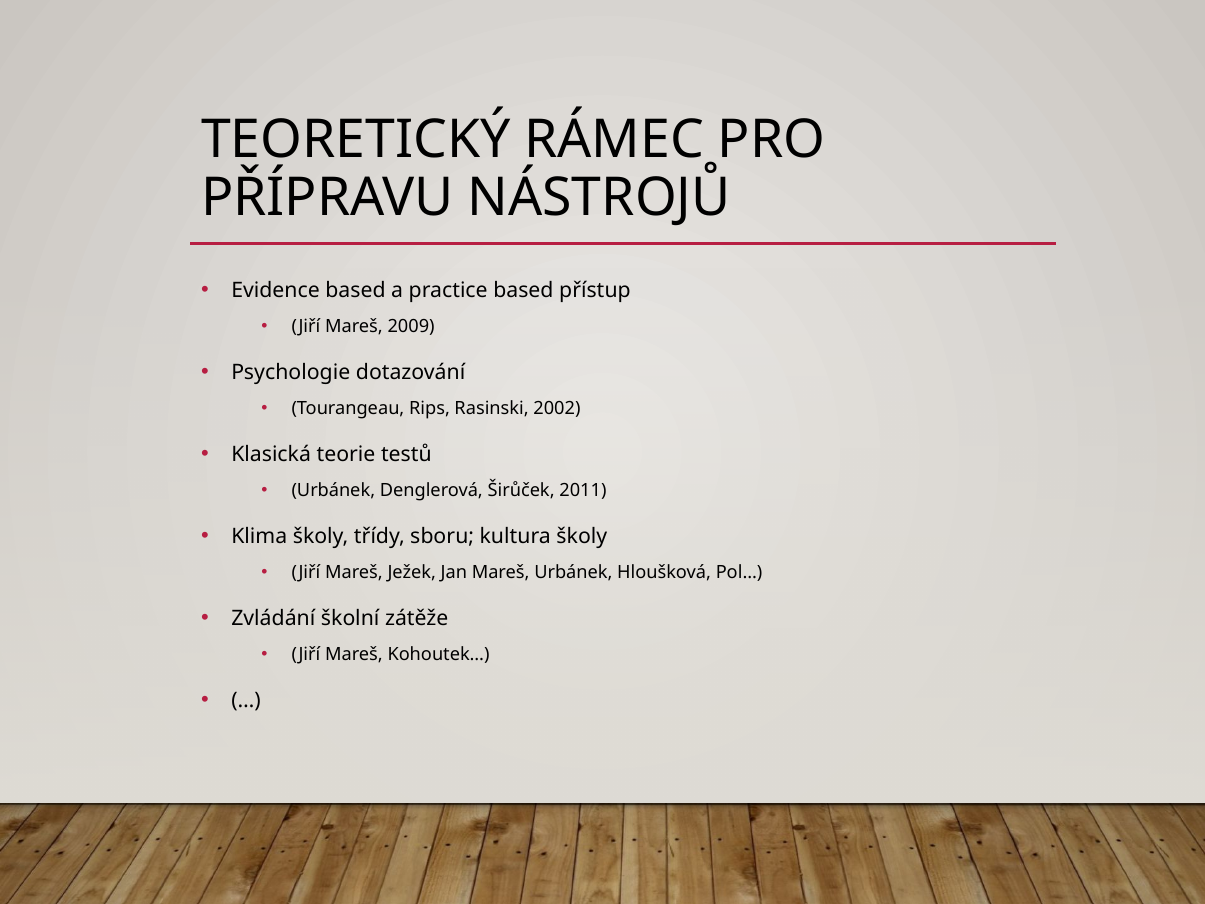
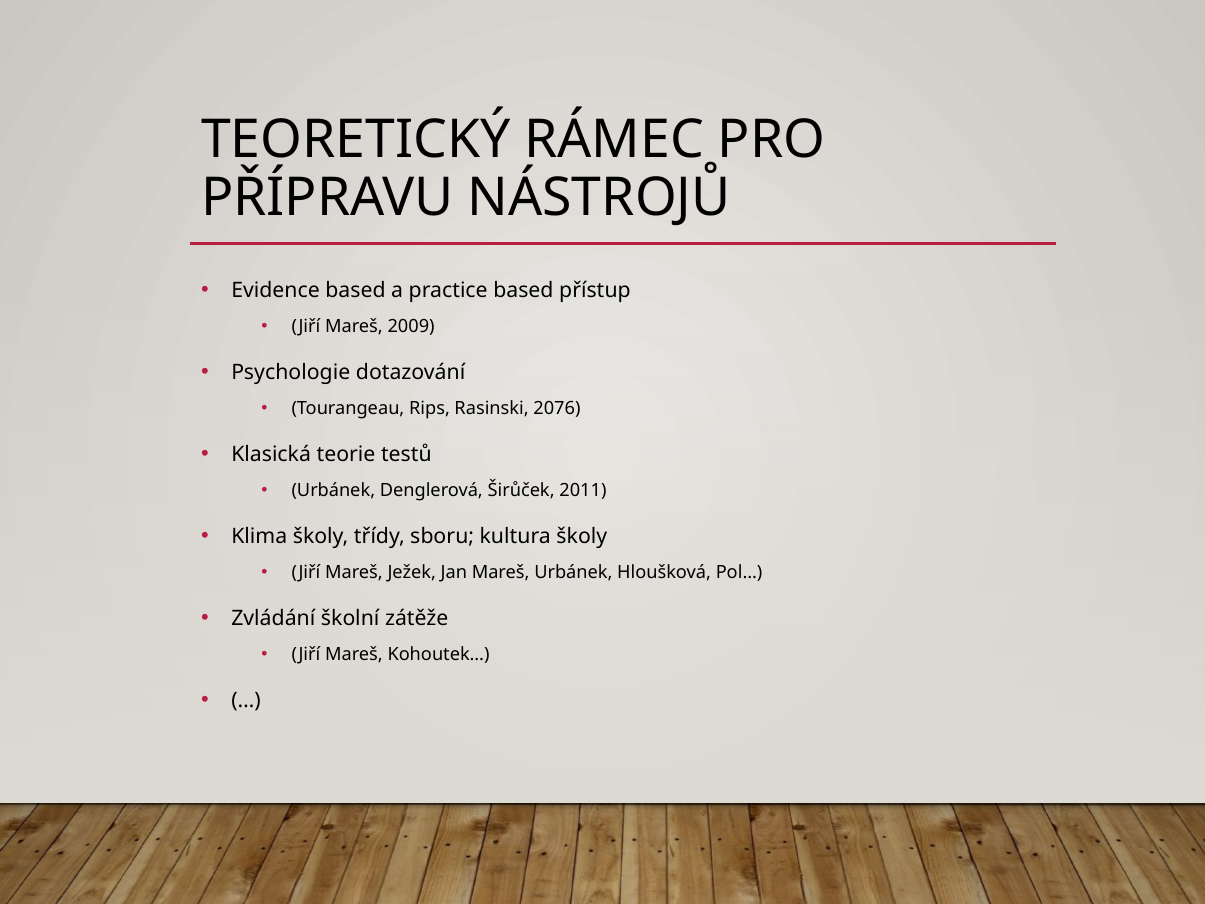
2002: 2002 -> 2076 (557, 408)
